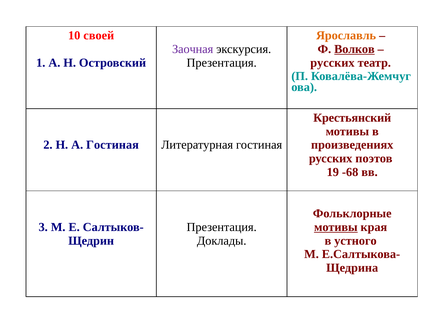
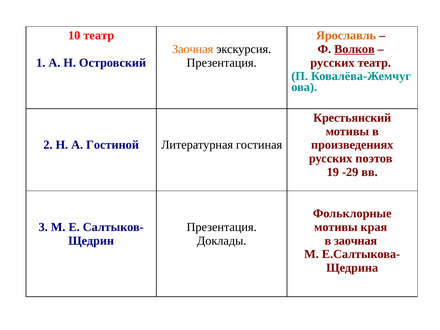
10 своей: своей -> театр (99, 36)
Заочная colour: purple -> orange (193, 49)
А Гостиная: Гостиная -> Гостиной (113, 145)
-68: -68 -> -29 (350, 172)
мотивы underline: present -> none (336, 227)
в устного: устного -> заочная (356, 241)
